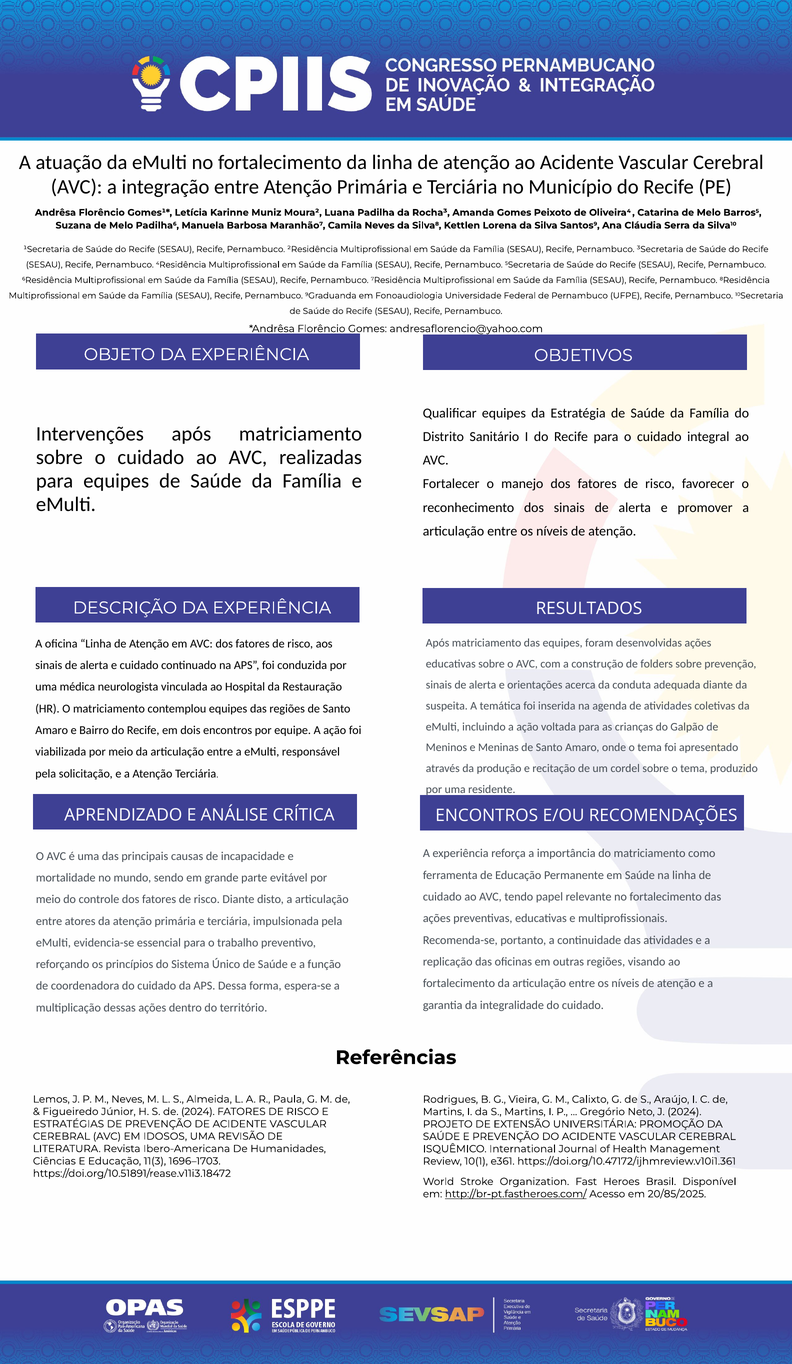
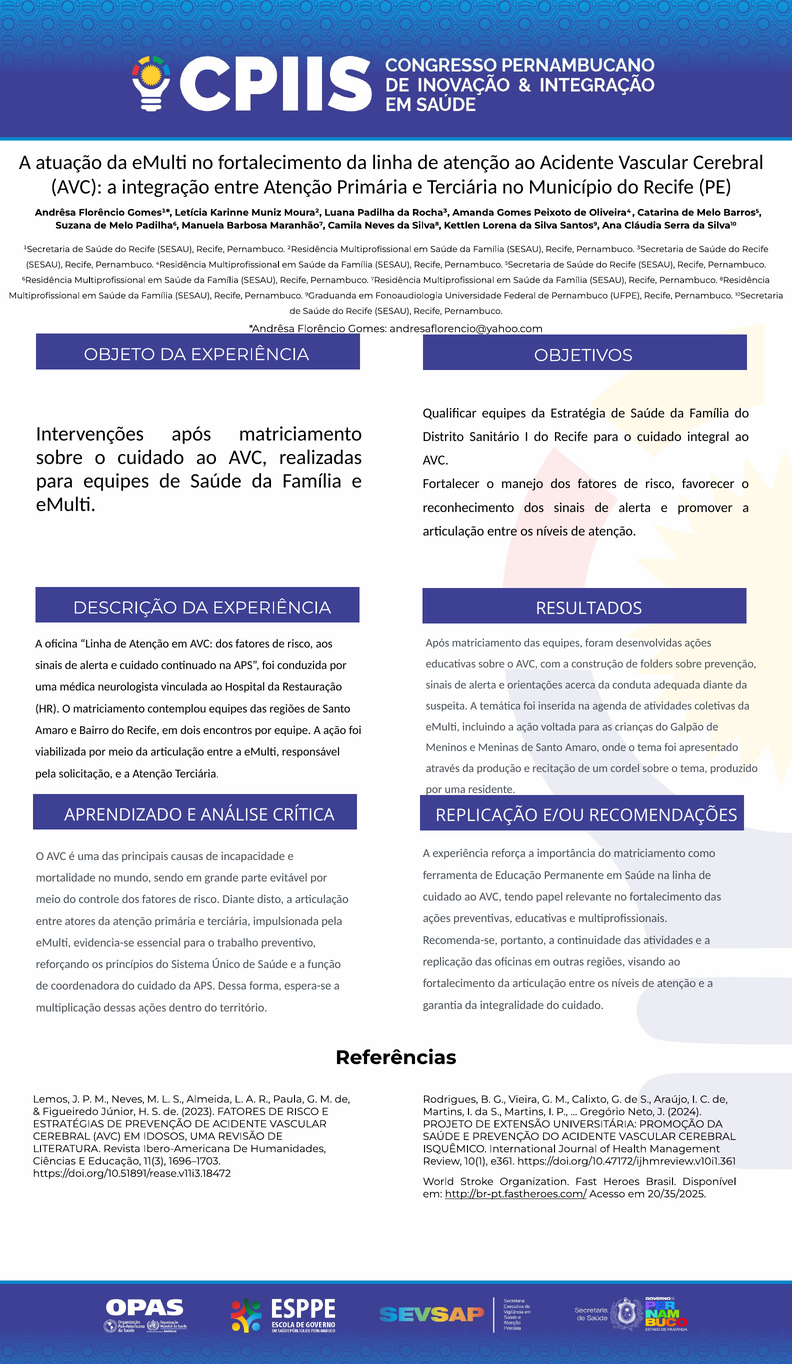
ENCONTROS: ENCONTROS -> REPLICAÇÃO (487, 816)
de 2024: 2024 -> 2023 (198, 1112)
20/85/2025: 20/85/2025 -> 20/35/2025 (677, 1195)
